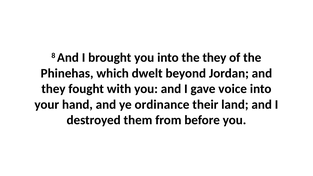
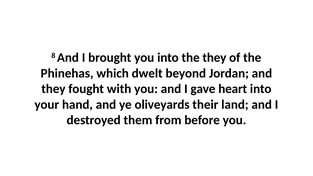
voice: voice -> heart (233, 89)
ordinance: ordinance -> oliveyards (162, 105)
